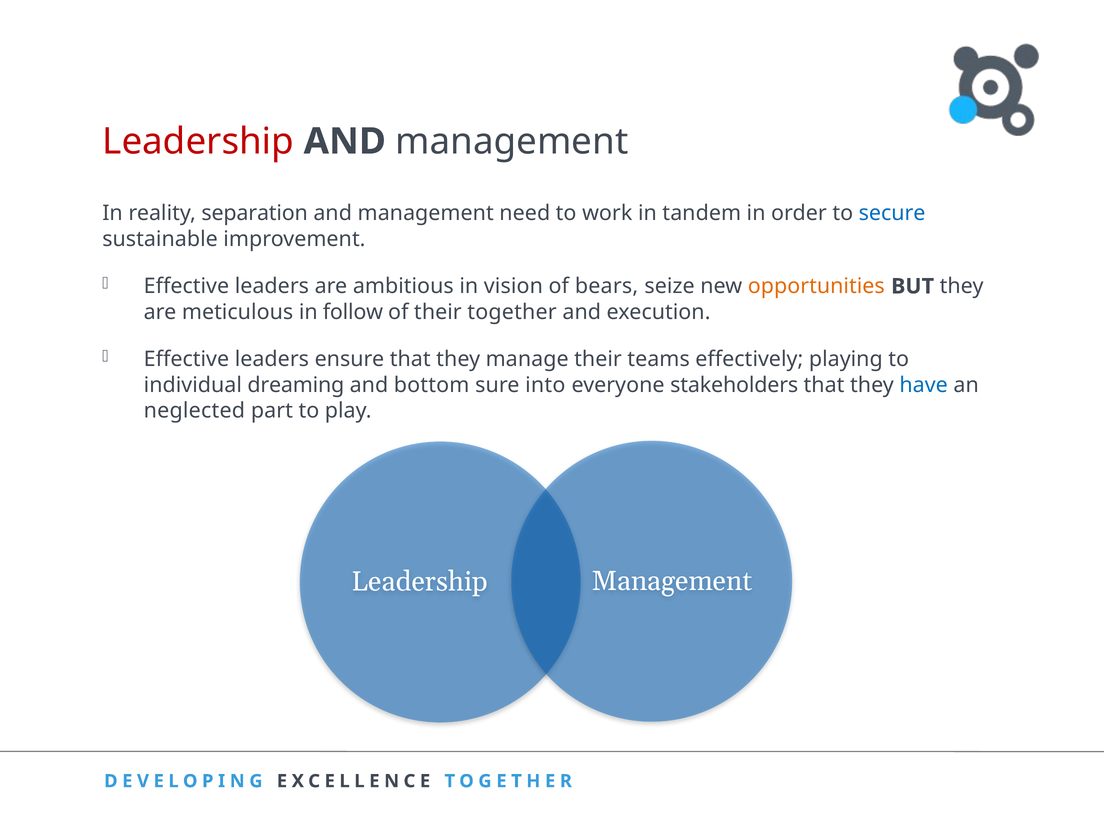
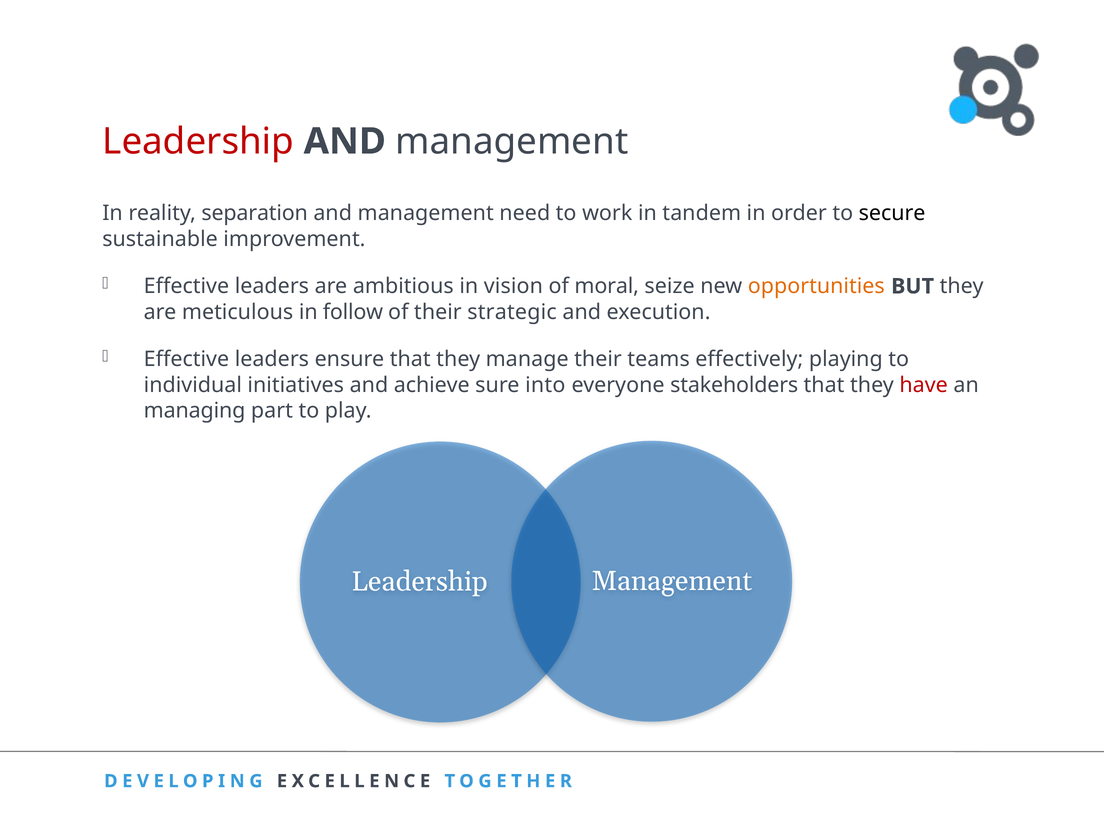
secure colour: blue -> black (892, 213)
bears: bears -> moral (607, 286)
together: together -> strategic (512, 312)
dreaming: dreaming -> initiatives (296, 385)
bottom: bottom -> achieve (432, 385)
have colour: blue -> red (924, 385)
neglected: neglected -> managing (195, 411)
